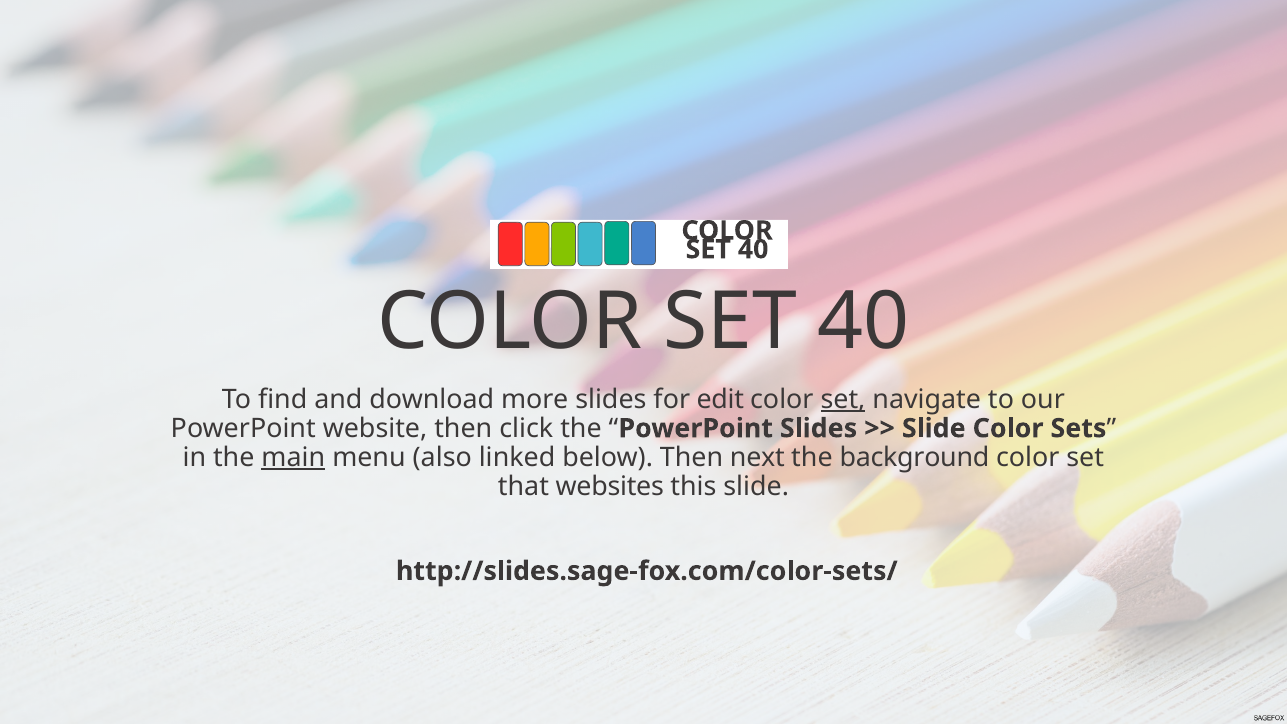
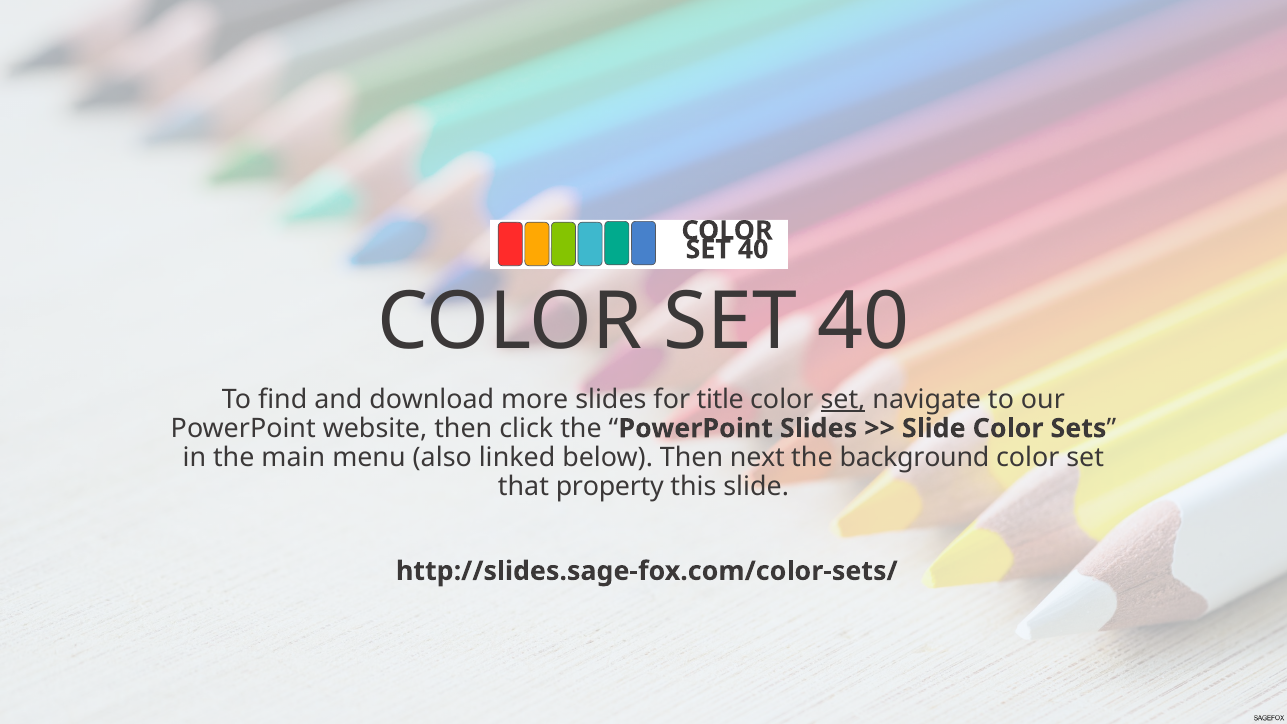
edit: edit -> title (720, 399)
main underline: present -> none (293, 457)
websites: websites -> property (610, 486)
